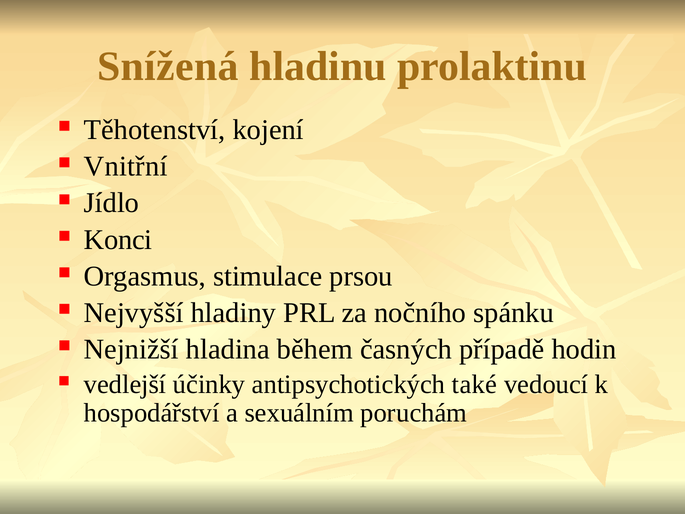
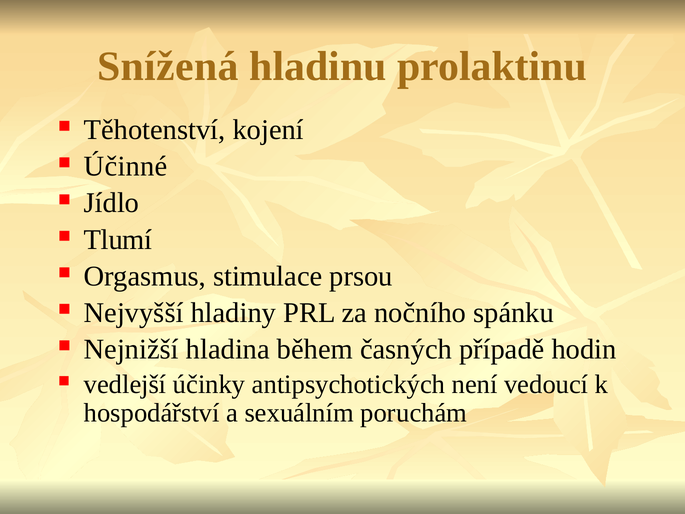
Vnitřní: Vnitřní -> Účinné (126, 166)
Konci: Konci -> Tlumí (118, 239)
také: také -> není (475, 384)
